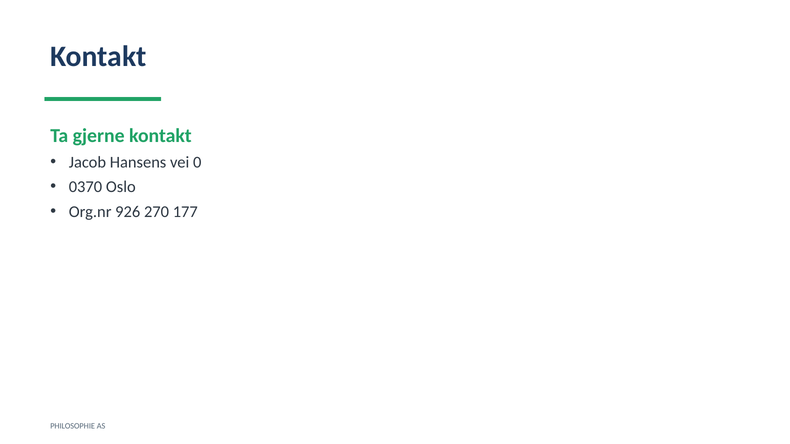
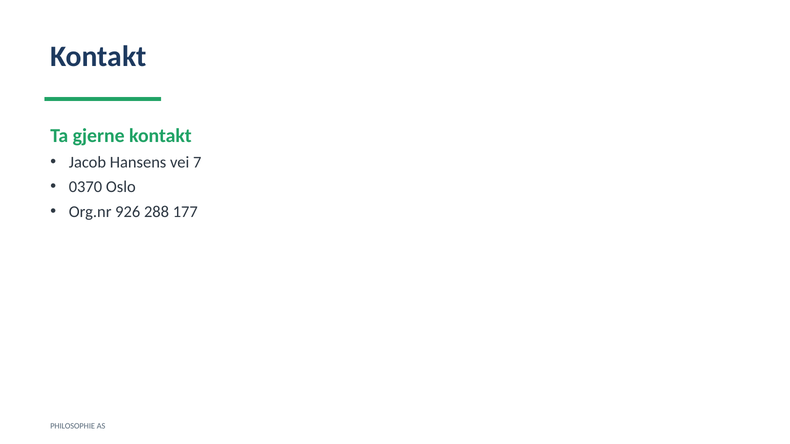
0: 0 -> 7 (197, 162)
270: 270 -> 288 (157, 212)
